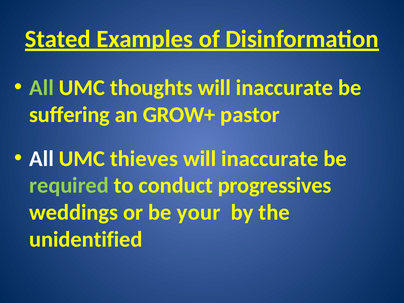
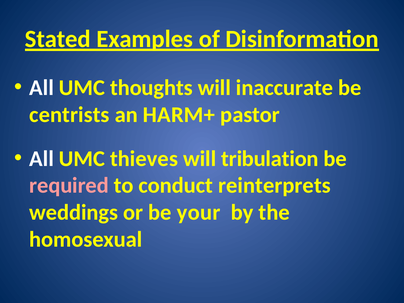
All colour: light green -> white (42, 88)
suffering: suffering -> centrists (69, 115)
GROW+: GROW+ -> HARM+ (179, 115)
inaccurate: inaccurate -> tribulation (270, 159)
required colour: light green -> pink (69, 186)
progressives: progressives -> reinterprets (274, 186)
unidentified: unidentified -> homosexual (86, 239)
